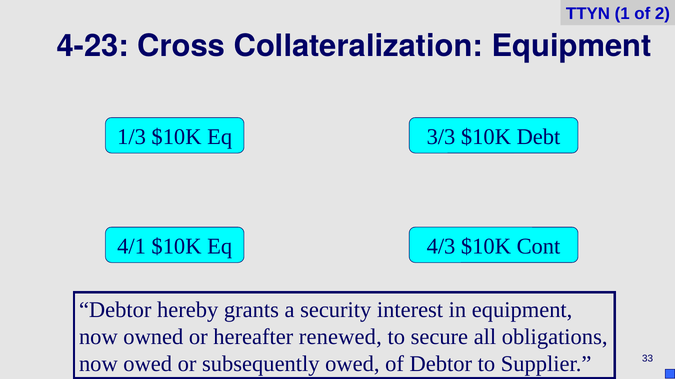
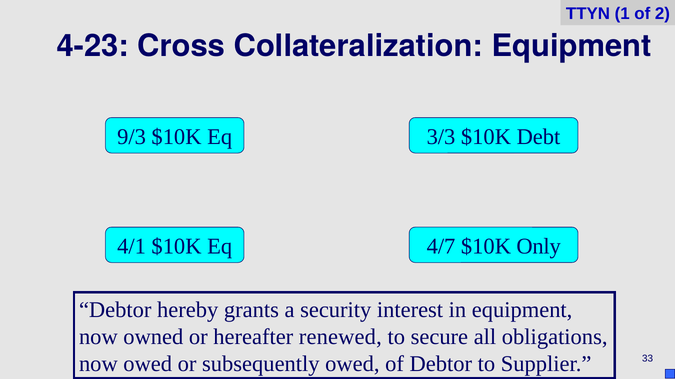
1/3: 1/3 -> 9/3 (132, 137)
4/3: 4/3 -> 4/7 (441, 247)
Cont: Cont -> Only (539, 247)
